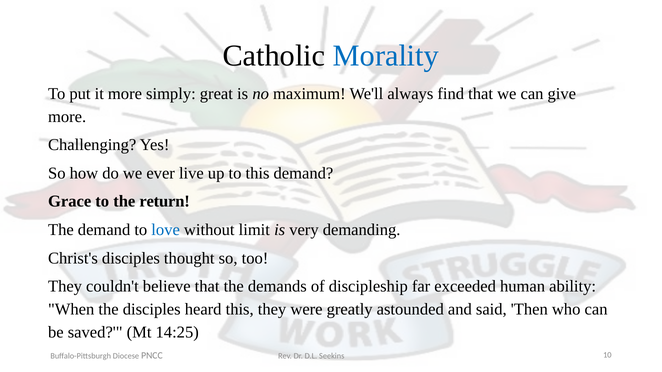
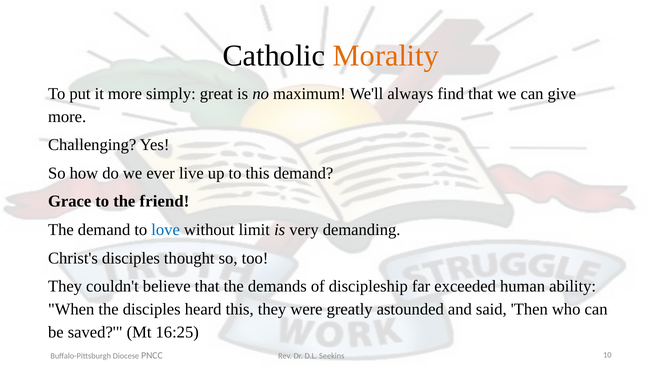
Morality colour: blue -> orange (386, 56)
return: return -> friend (164, 202)
14:25: 14:25 -> 16:25 (177, 332)
